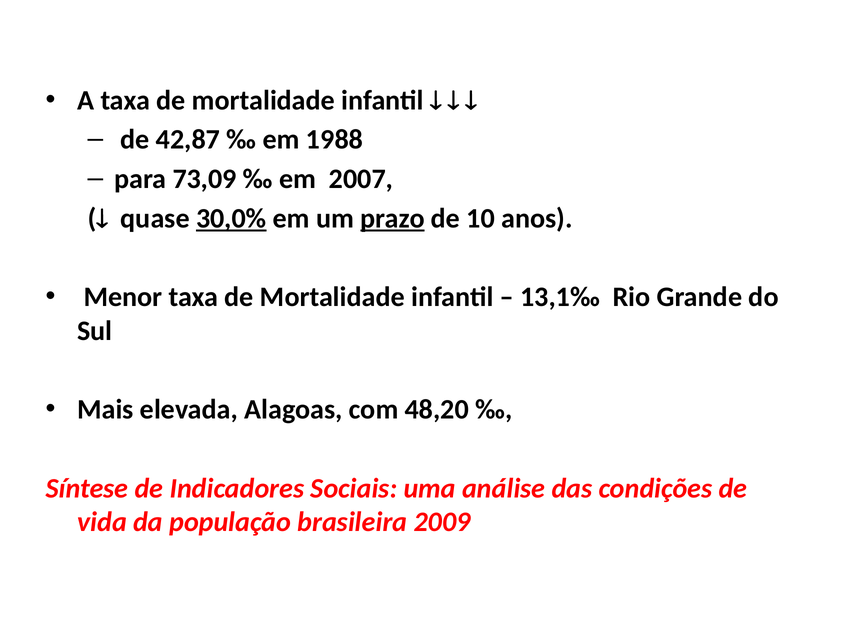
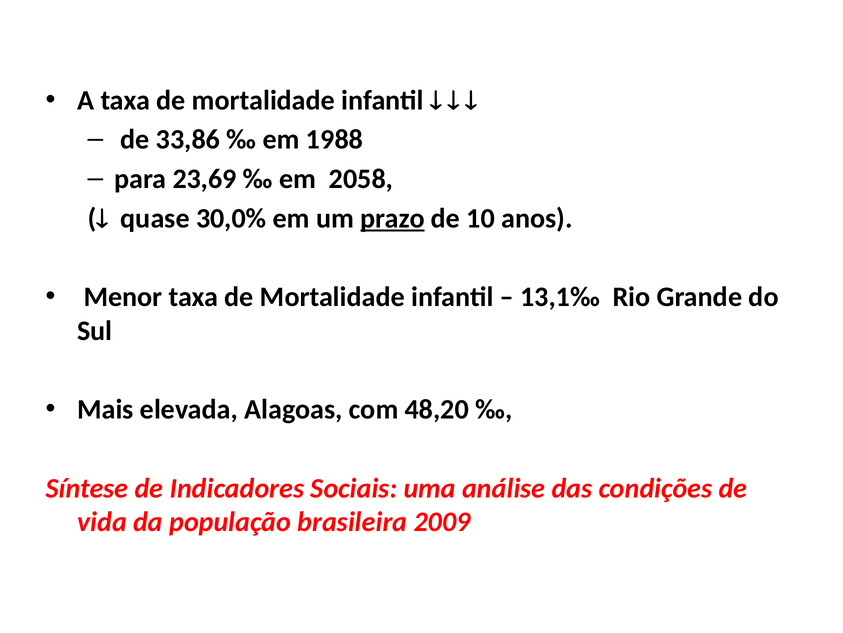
42,87: 42,87 -> 33,86 (188, 140)
73,09: 73,09 -> 23,69 (205, 179)
2007: 2007 -> 2058 (361, 179)
30,0% underline: present -> none (231, 218)
